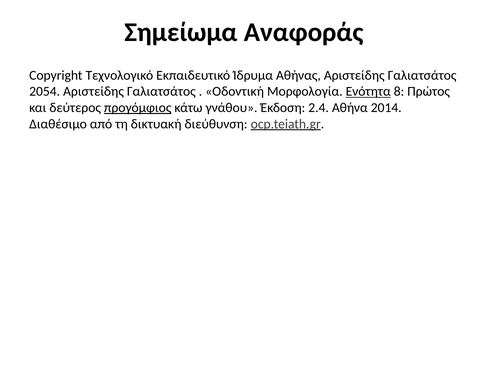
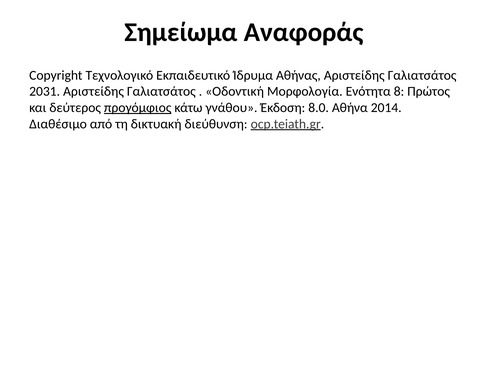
2054: 2054 -> 2031 (45, 92)
Ενότητα underline: present -> none (368, 92)
2.4: 2.4 -> 8.0 (319, 108)
